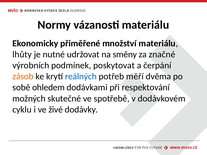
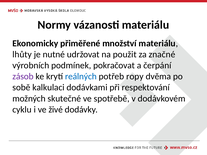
směny: směny -> použit (125, 54)
poskytovat: poskytovat -> pokračovat (114, 66)
zásob colour: orange -> purple (23, 77)
měří: měří -> ropy (135, 77)
ohledem: ohledem -> kalkulaci (48, 88)
